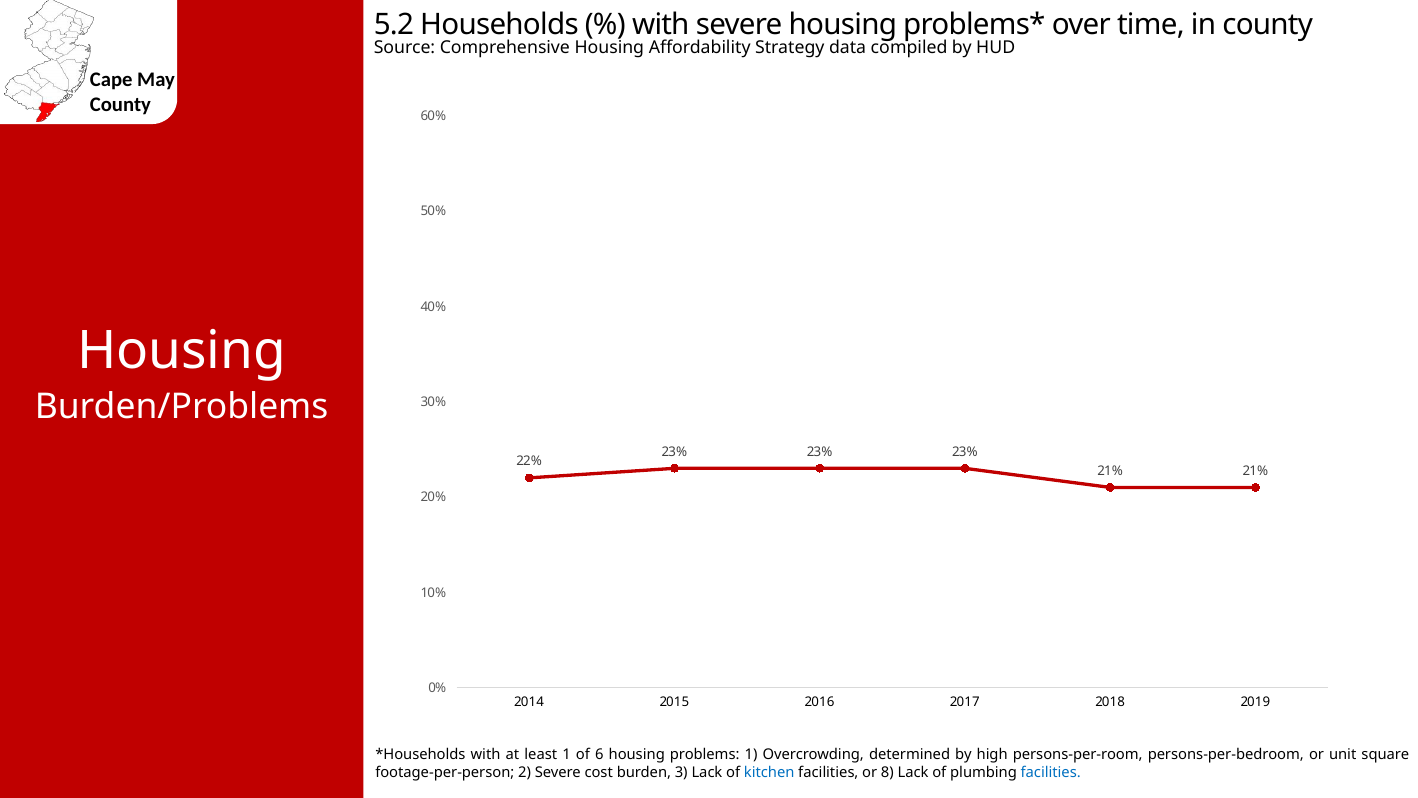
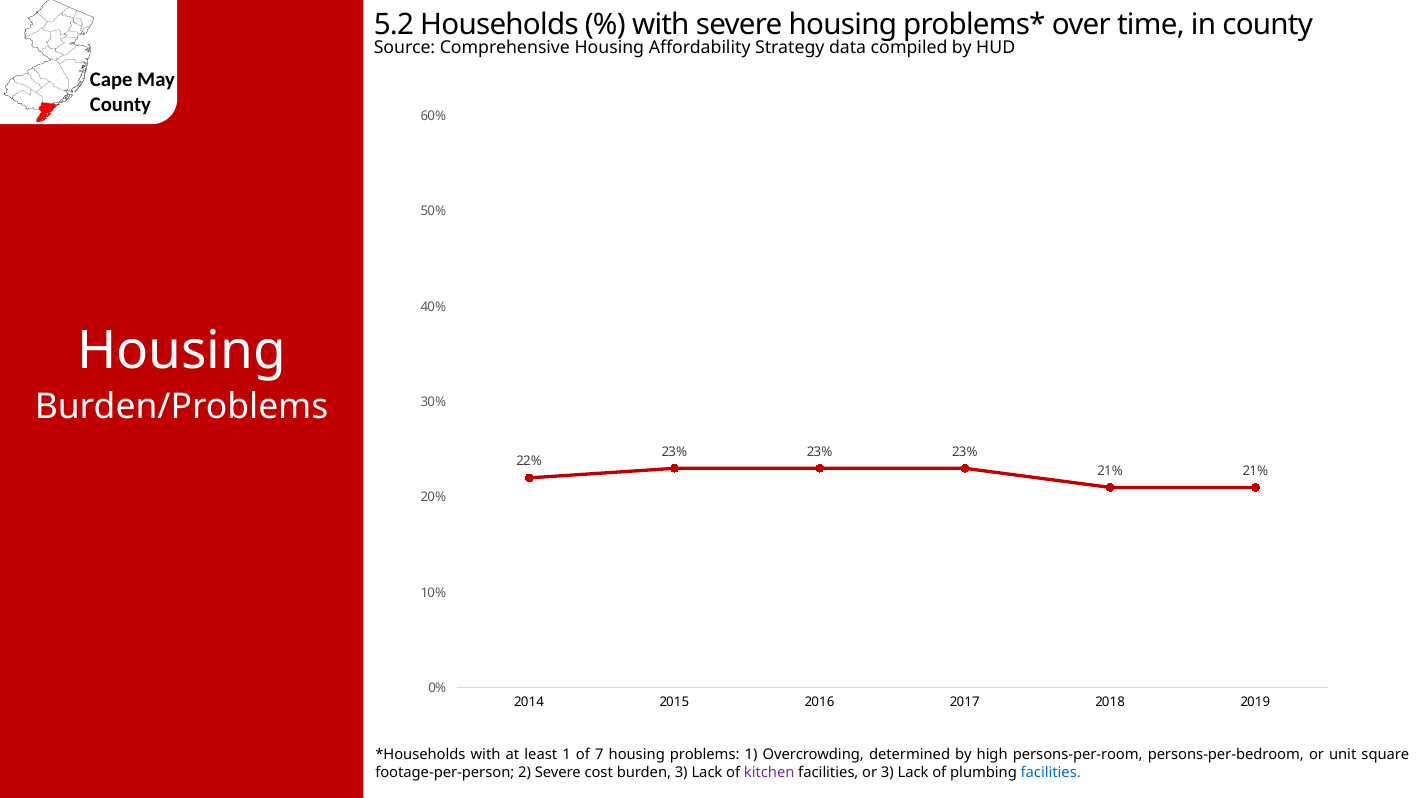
6: 6 -> 7 (599, 754)
kitchen colour: blue -> purple (769, 772)
or 8: 8 -> 3 (887, 772)
